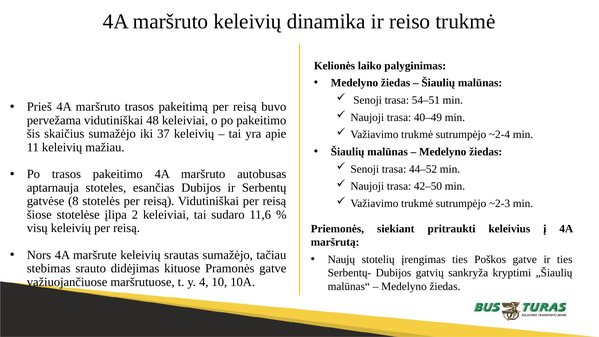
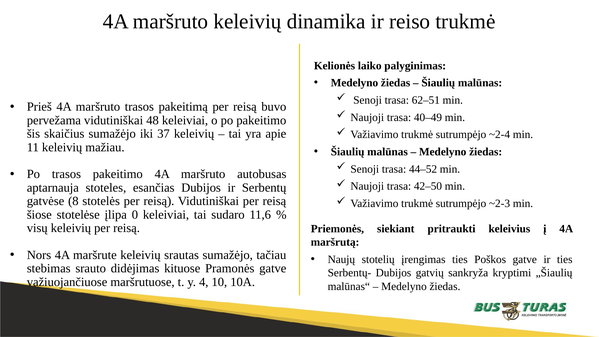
54–51: 54–51 -> 62–51 (426, 100)
2: 2 -> 0 (135, 215)
